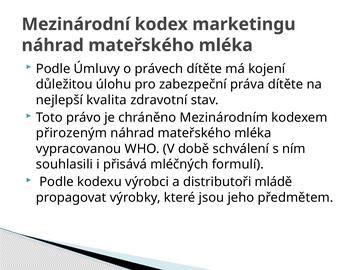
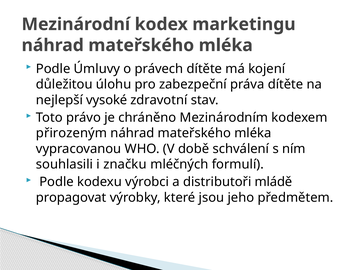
kvalita: kvalita -> vysoké (107, 100)
přisává: přisává -> značku (125, 164)
